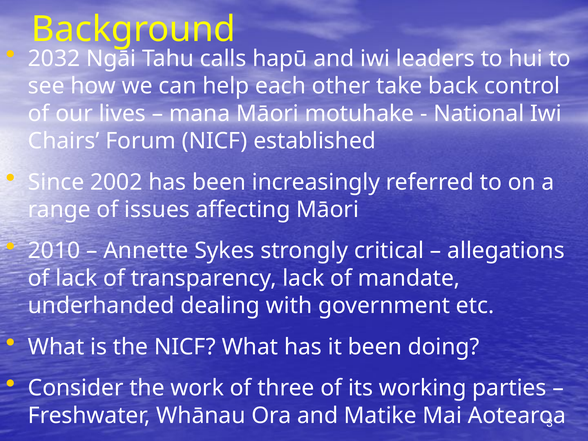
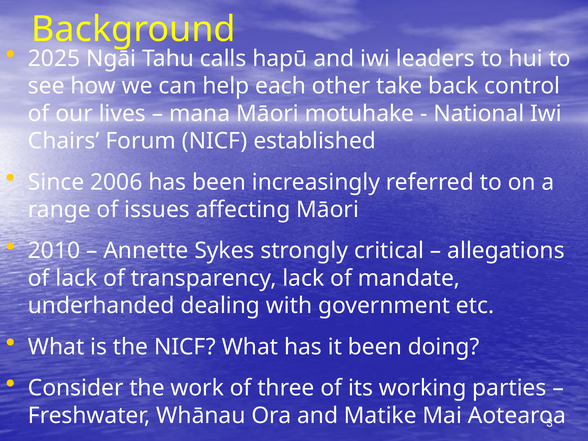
2032: 2032 -> 2025 (54, 59)
2002: 2002 -> 2006 (116, 182)
